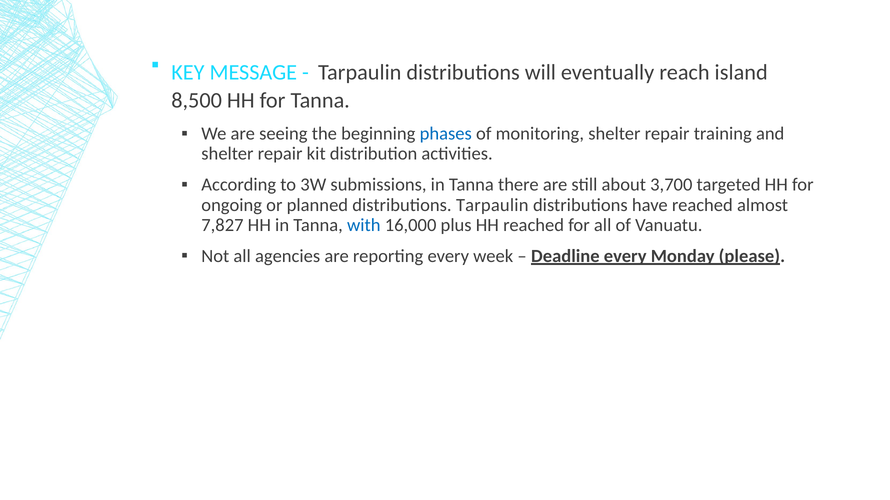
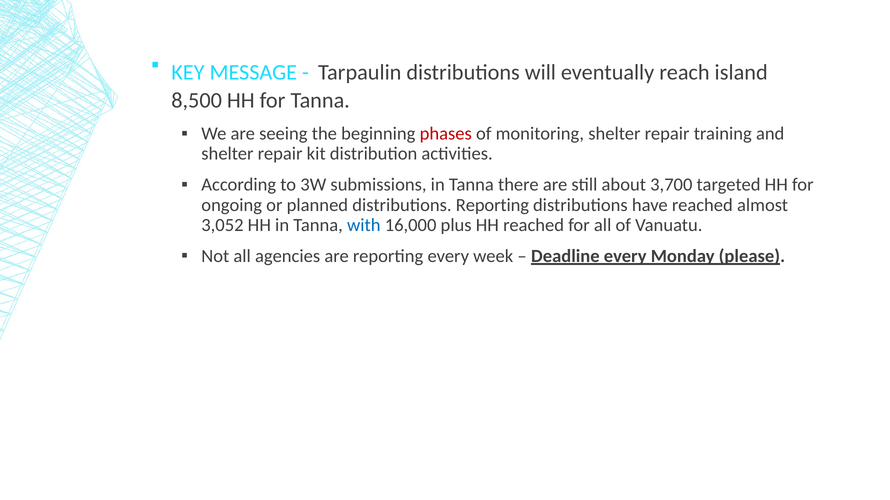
phases colour: blue -> red (446, 134)
distributions Tarpaulin: Tarpaulin -> Reporting (492, 205)
7,827: 7,827 -> 3,052 (222, 225)
